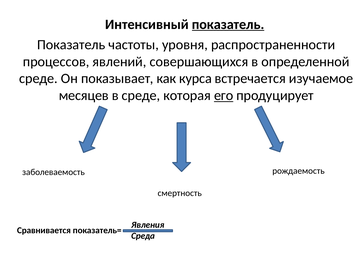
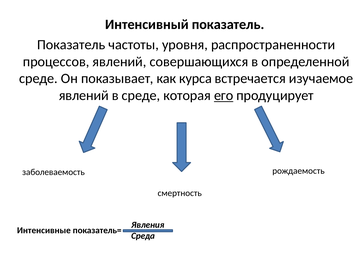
показатель underline: present -> none (228, 24)
месяцев: месяцев -> явлений (84, 96)
Сравнивается: Сравнивается -> Интенсивные (44, 230)
